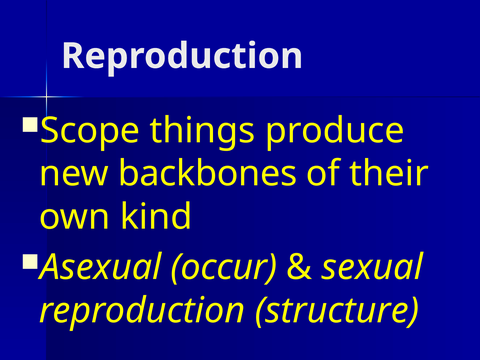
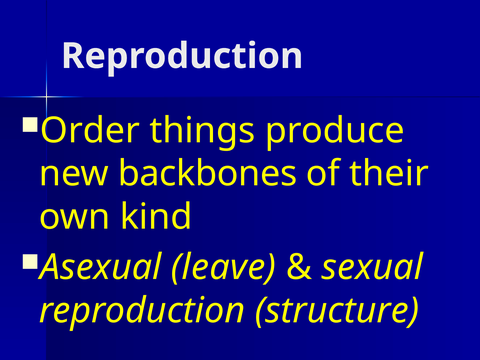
Scope: Scope -> Order (90, 131)
occur: occur -> leave (224, 267)
